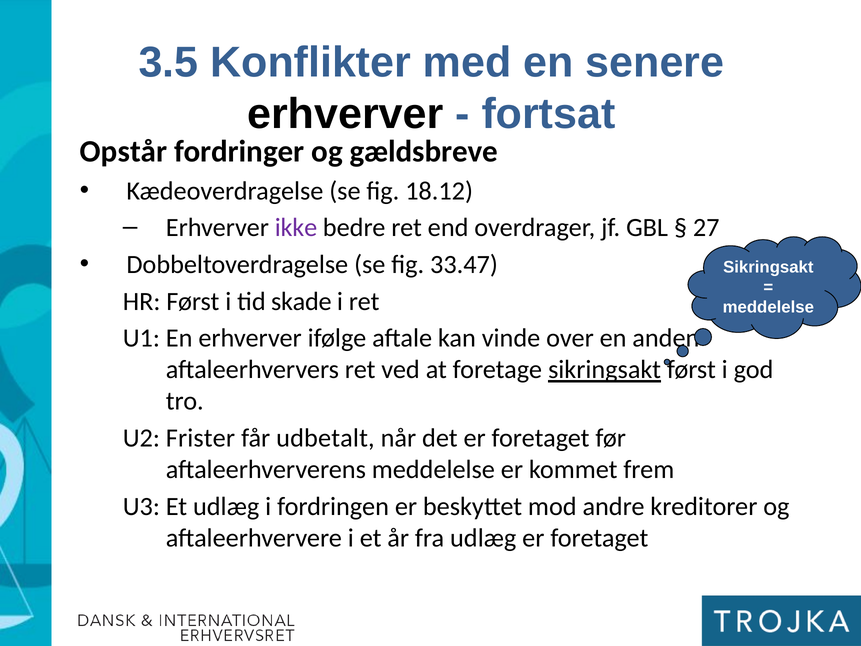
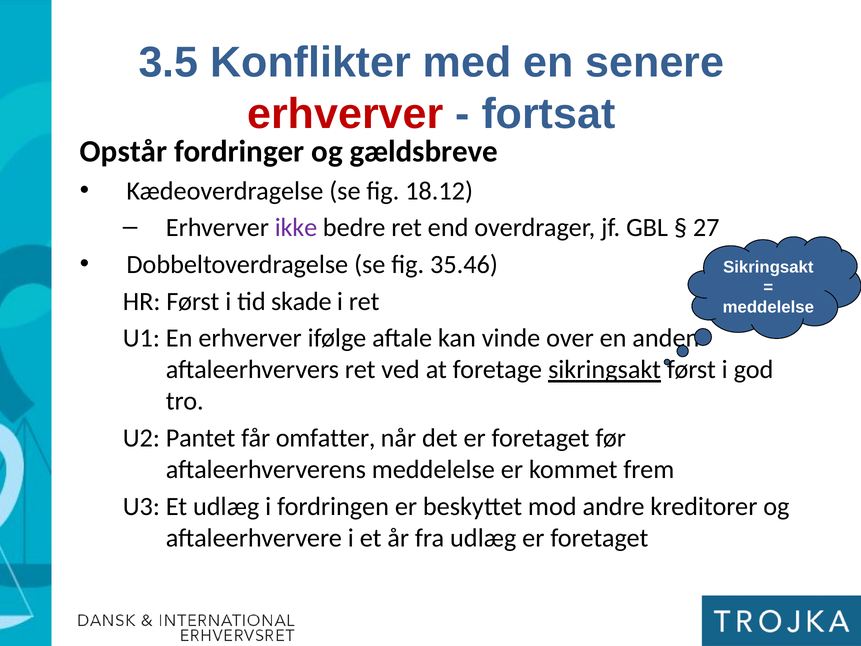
erhverver colour: black -> red (345, 114)
33.47: 33.47 -> 35.46 (464, 264)
Frister: Frister -> Pantet (201, 438)
udbetalt: udbetalt -> omfatter (326, 438)
